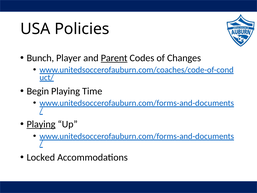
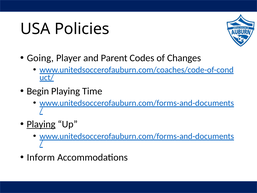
Bunch: Bunch -> Going (40, 58)
Parent underline: present -> none (114, 58)
Locked: Locked -> Inform (41, 157)
